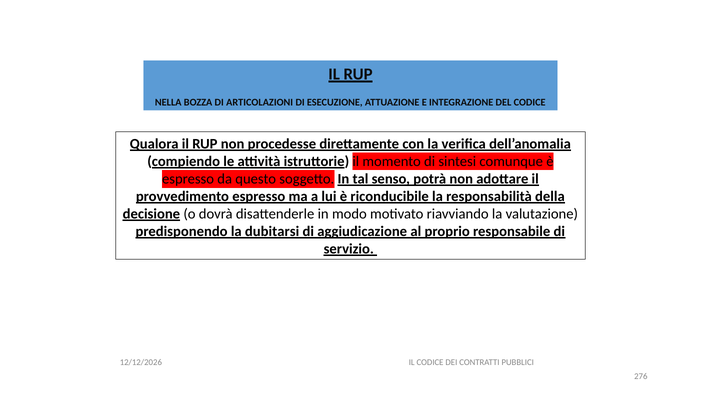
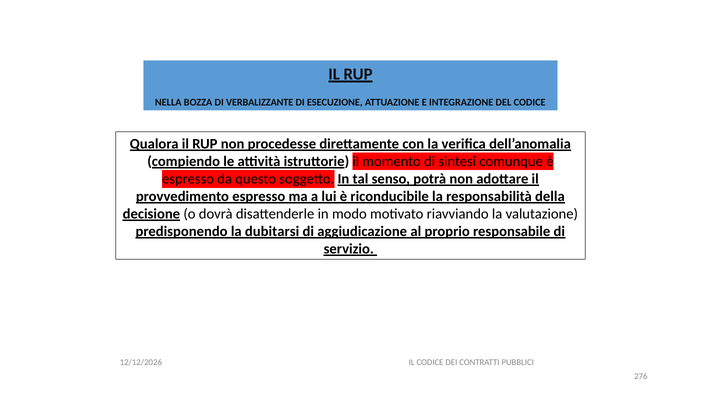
ARTICOLAZIONI: ARTICOLAZIONI -> VERBALIZZANTE (260, 102)
